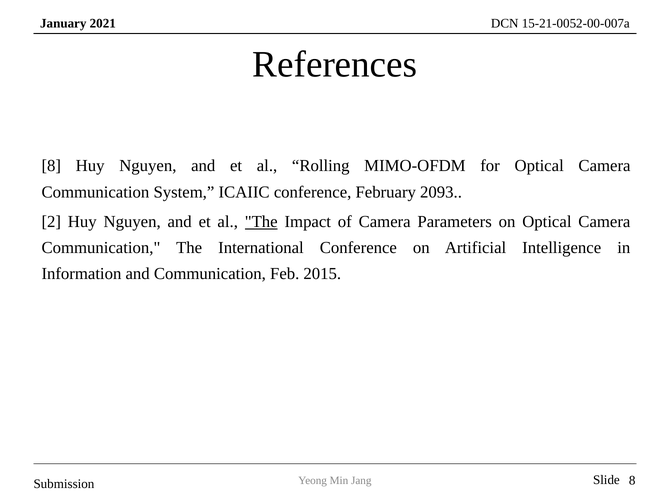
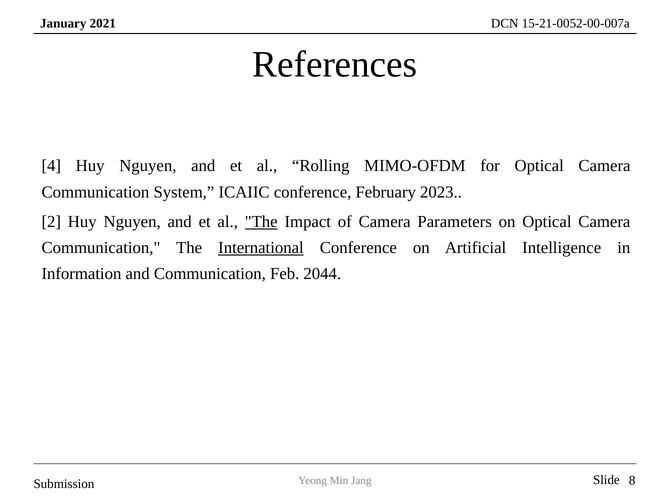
8: 8 -> 4 (51, 166)
2093: 2093 -> 2023 (441, 192)
International underline: none -> present (261, 247)
2015: 2015 -> 2044 (322, 274)
